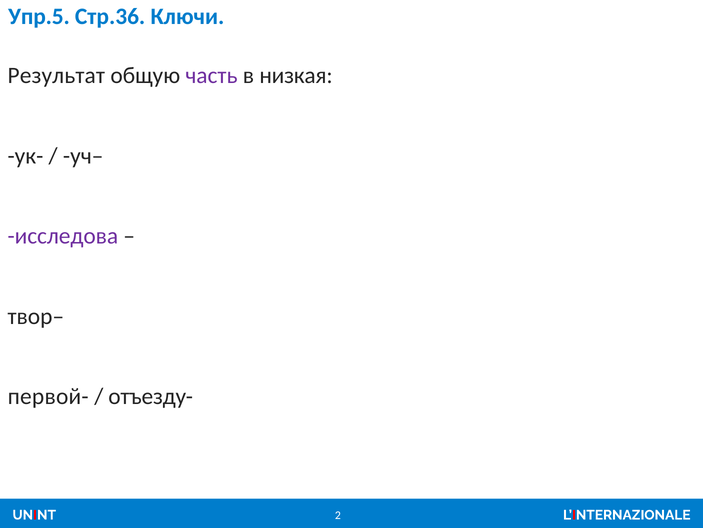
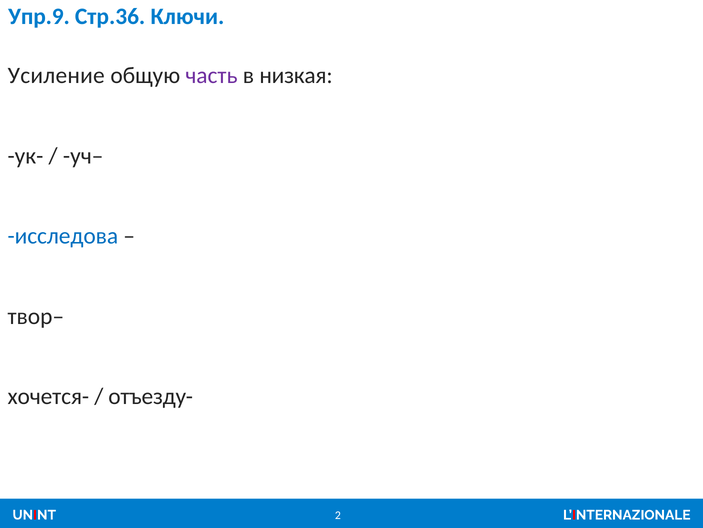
Упр.5: Упр.5 -> Упр.9 (39, 17)
Результат: Результат -> Усиление (56, 75)
исследова colour: purple -> blue (63, 236)
первой-: первой- -> хочется- (48, 396)
